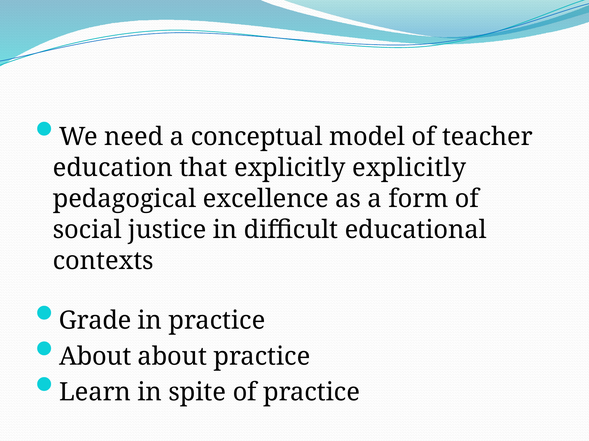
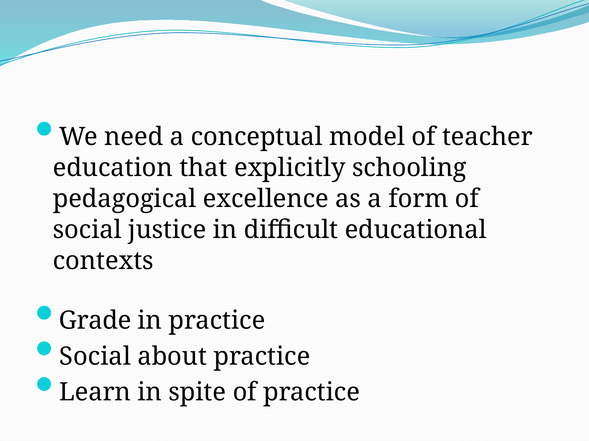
explicitly explicitly: explicitly -> schooling (409, 168)
About: About -> Social (95, 357)
